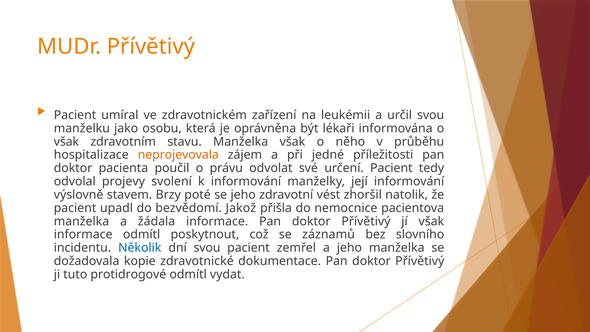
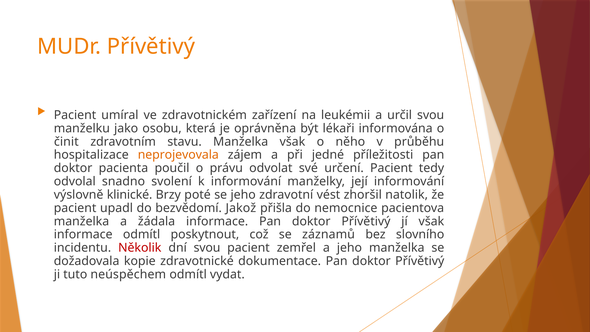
však: však -> činit (66, 142)
projevy: projevy -> snadno (124, 181)
stavem: stavem -> klinické (130, 195)
Několik colour: blue -> red (140, 248)
protidrogové: protidrogové -> neúspěchem (128, 274)
